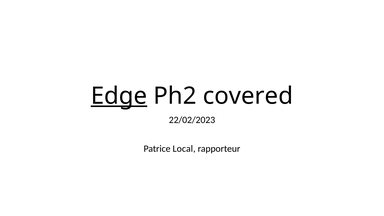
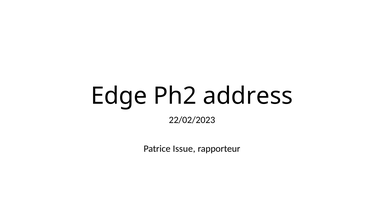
Edge underline: present -> none (119, 96)
covered: covered -> address (248, 96)
Local: Local -> Issue (184, 149)
